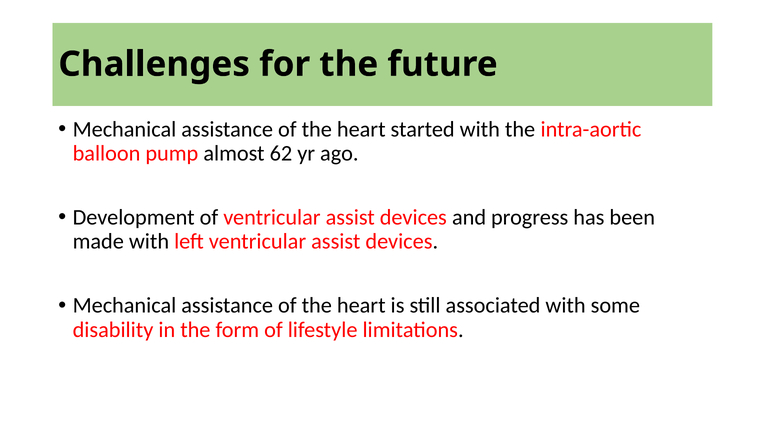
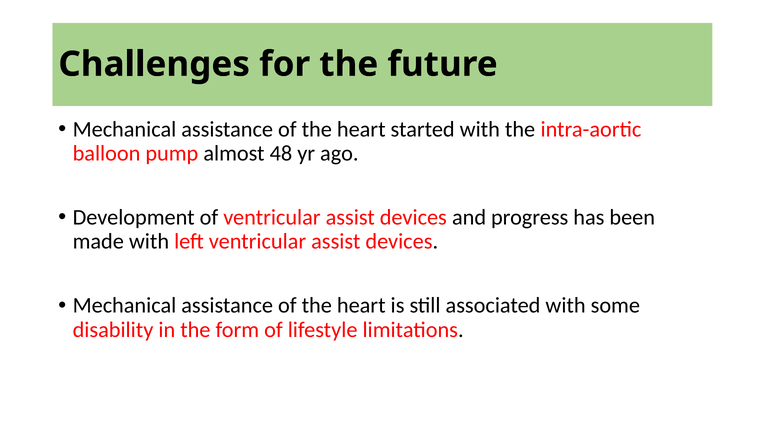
62: 62 -> 48 (281, 153)
